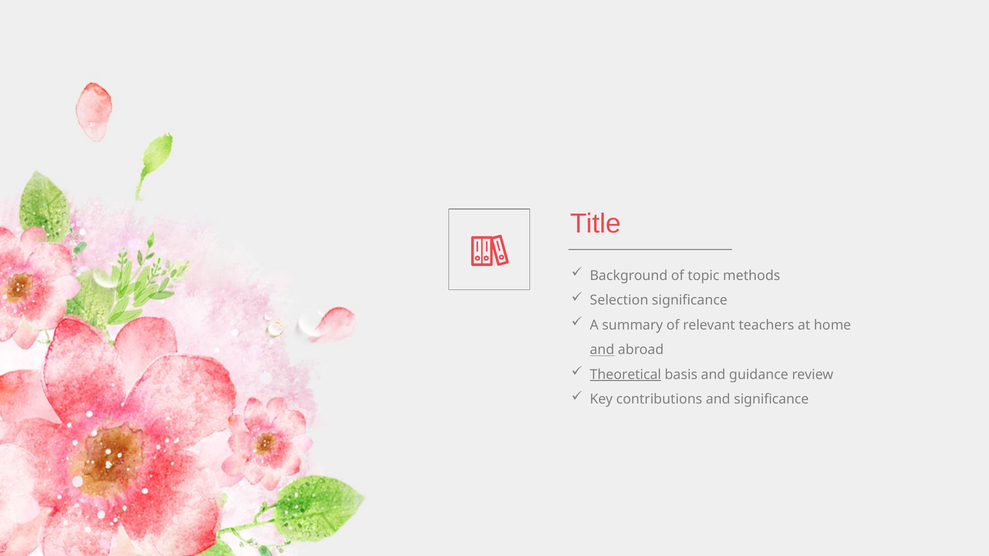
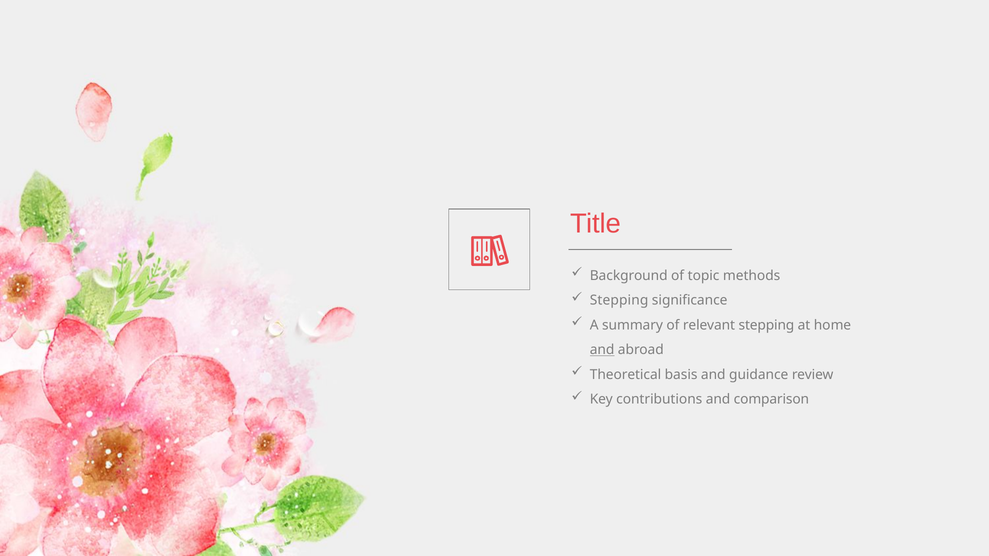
Selection: Selection -> Stepping (619, 301)
relevant teachers: teachers -> stepping (766, 325)
Theoretical underline: present -> none (626, 375)
and significance: significance -> comparison (771, 400)
